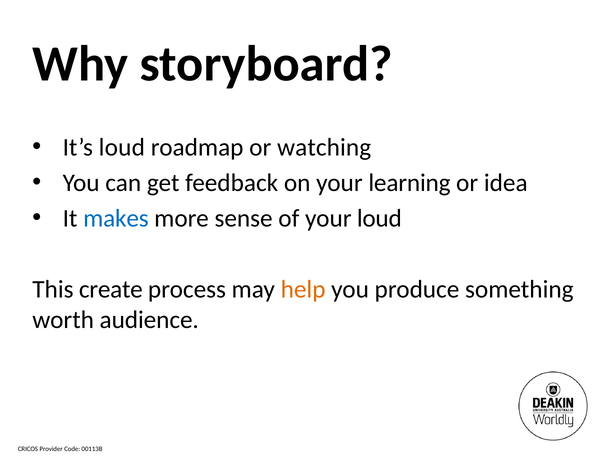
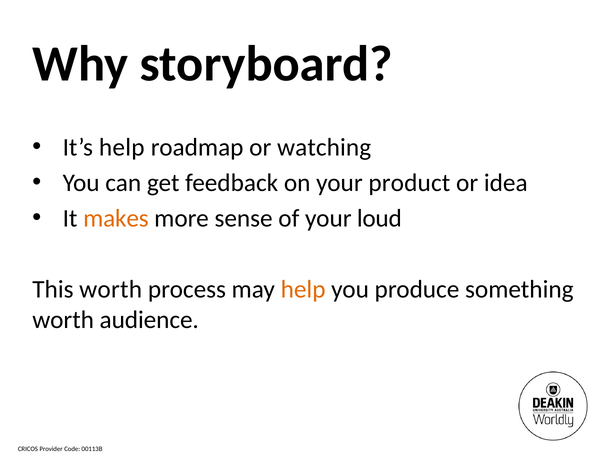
It’s loud: loud -> help (122, 147)
learning: learning -> product (409, 183)
makes colour: blue -> orange (116, 218)
This create: create -> worth (111, 289)
